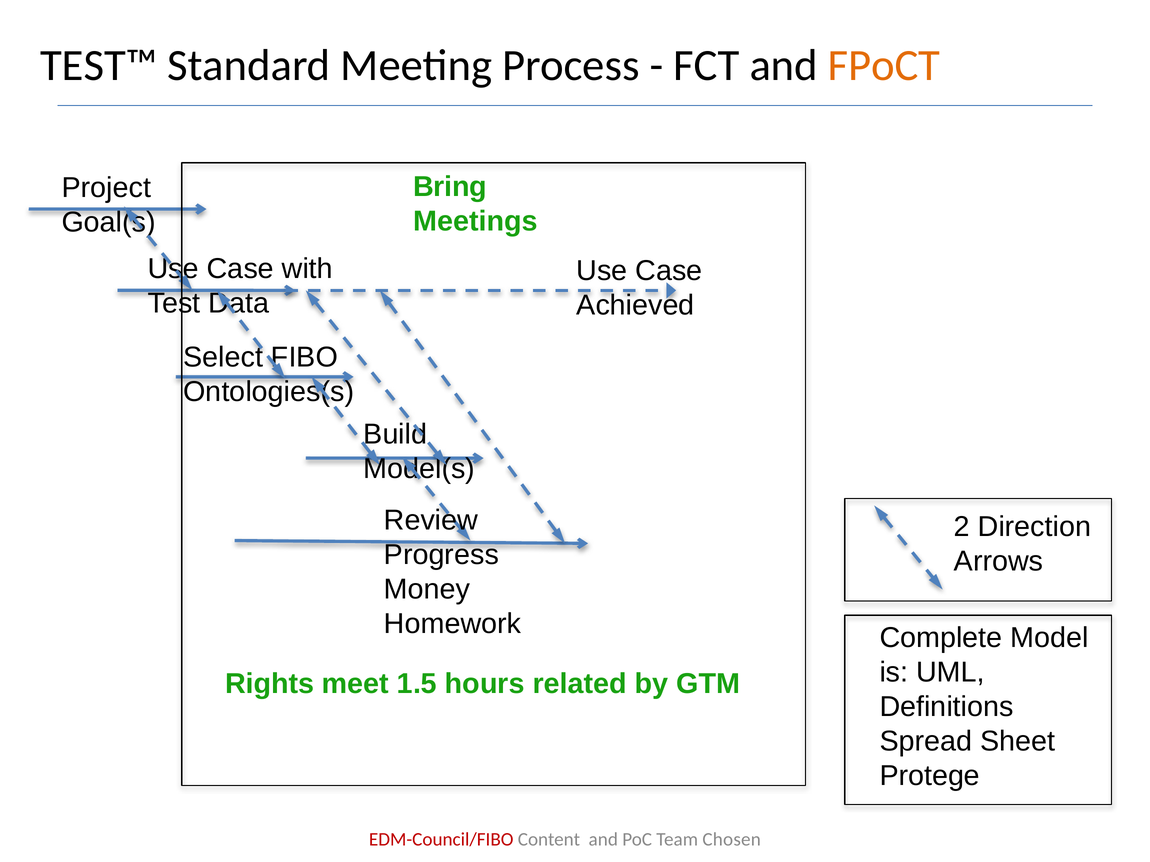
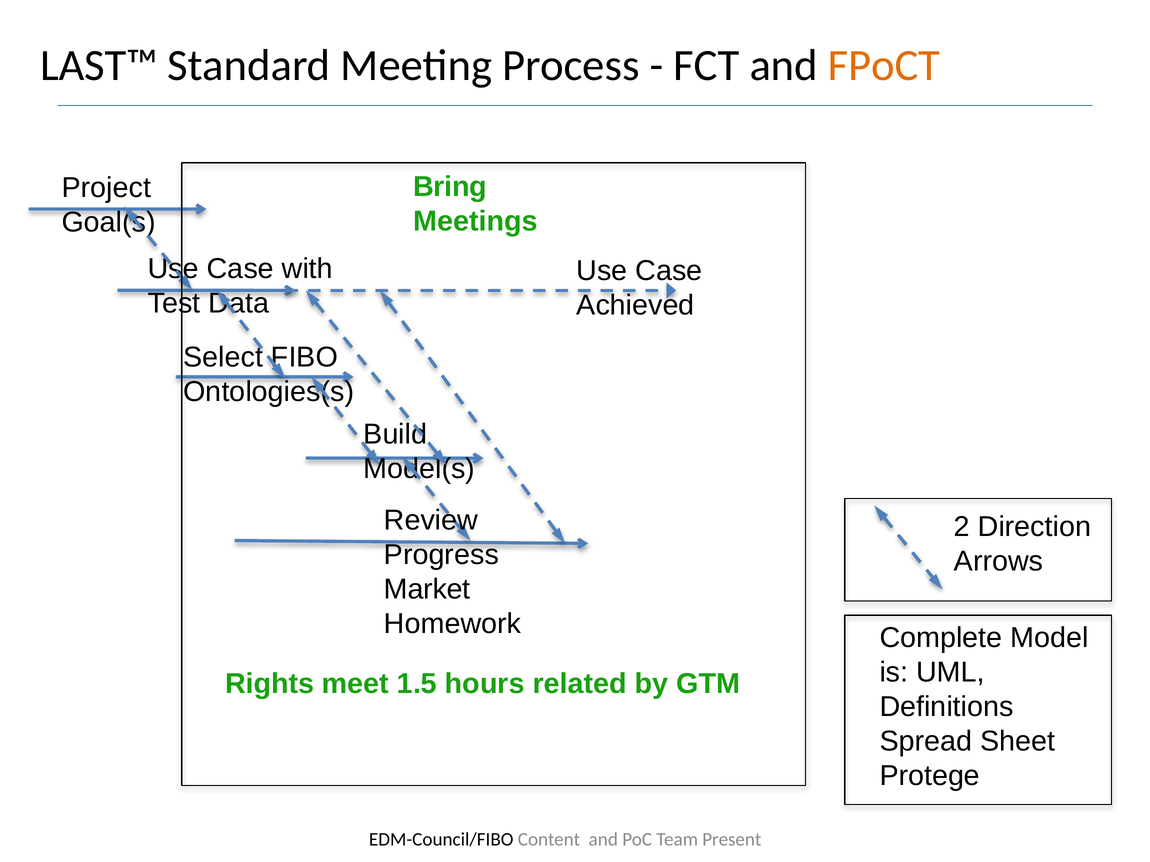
TEST™: TEST™ -> LAST™ (99, 65)
Money: Money -> Market (427, 590)
EDM-Council/FIBO colour: red -> black (441, 840)
Chosen: Chosen -> Present (732, 840)
